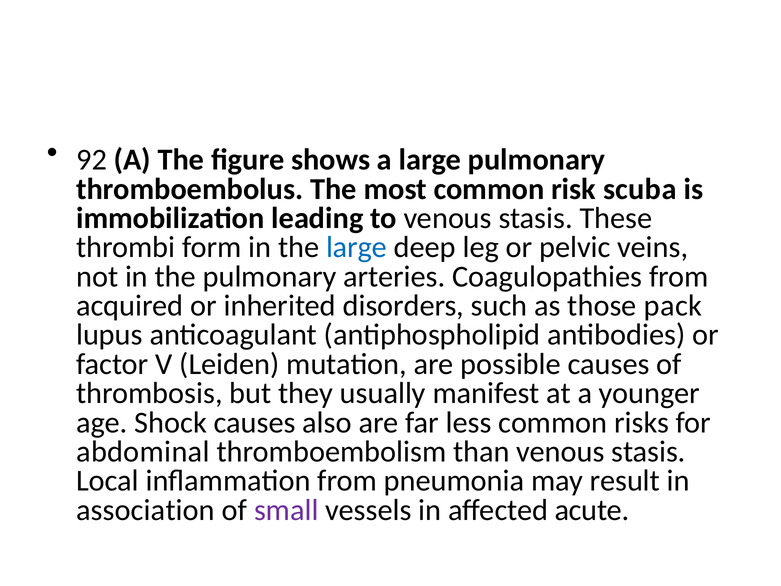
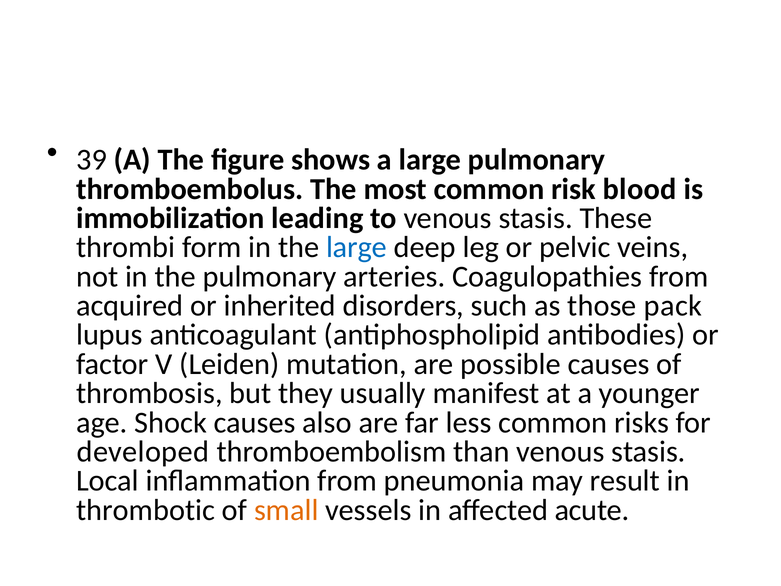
92: 92 -> 39 (92, 160)
scuba: scuba -> blood (640, 189)
abdominal: abdominal -> developed (143, 452)
association: association -> thrombotic (146, 510)
small colour: purple -> orange (286, 510)
